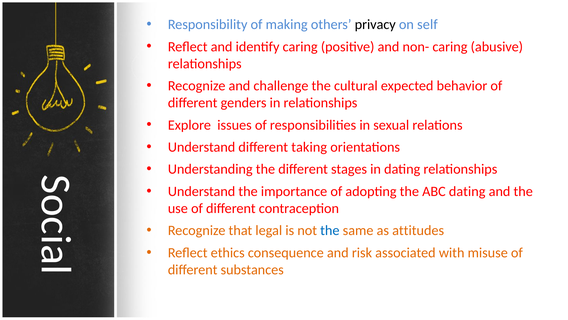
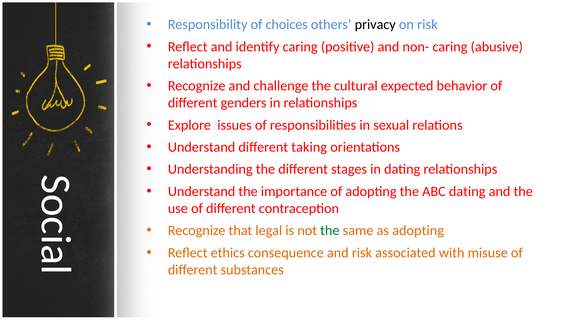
making: making -> choices (287, 24)
on self: self -> risk (427, 24)
the colour: blue -> green (330, 230)
as attitudes: attitudes -> adopting (418, 230)
